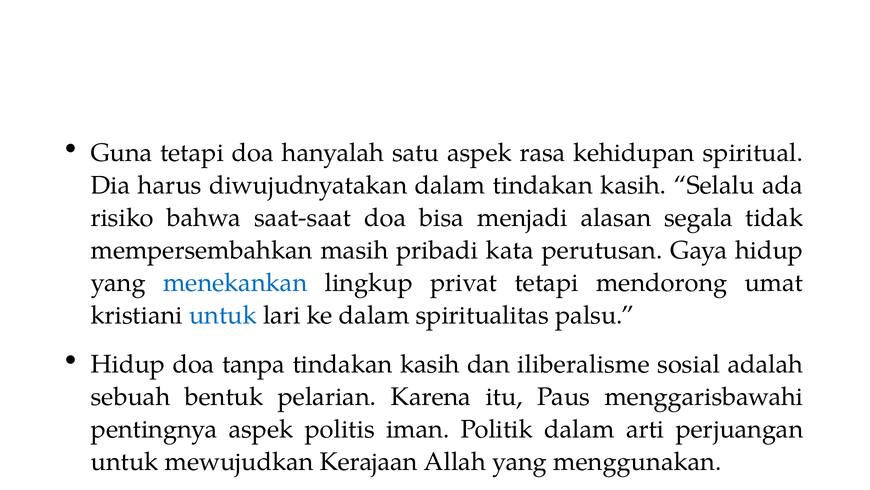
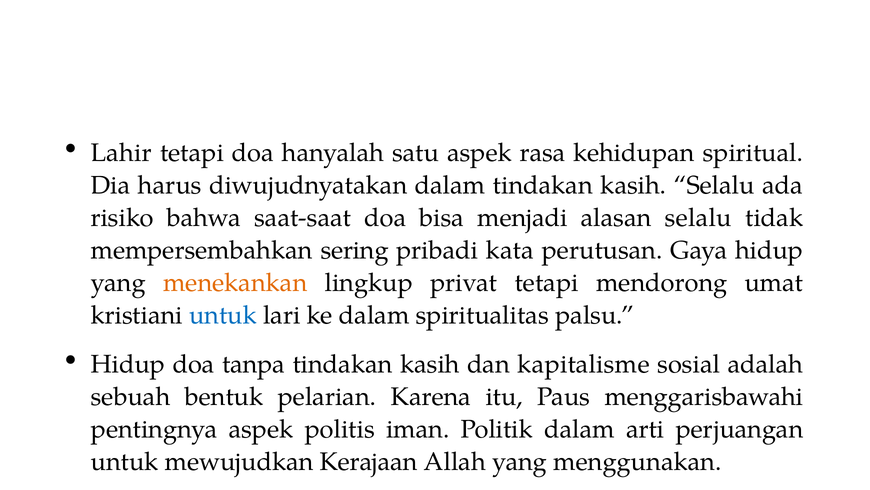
Guna: Guna -> Lahir (121, 153)
alasan segala: segala -> selalu (698, 218)
masih: masih -> sering (355, 250)
menekankan colour: blue -> orange (235, 283)
iliberalisme: iliberalisme -> kapitalisme (584, 364)
